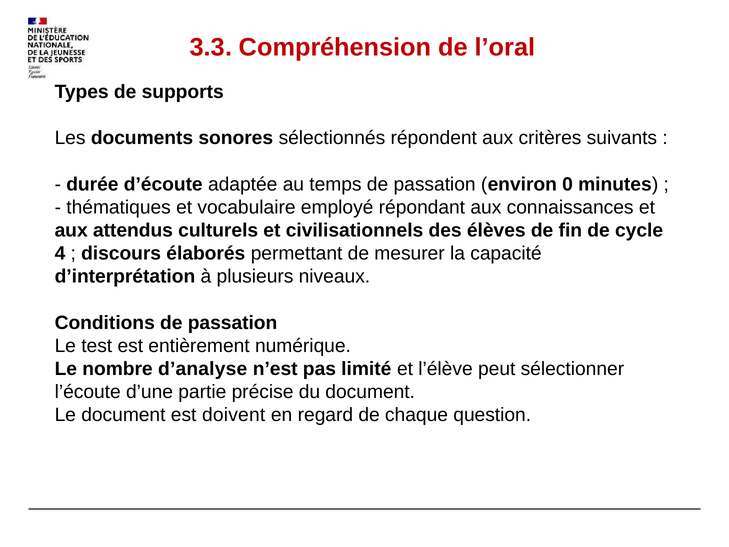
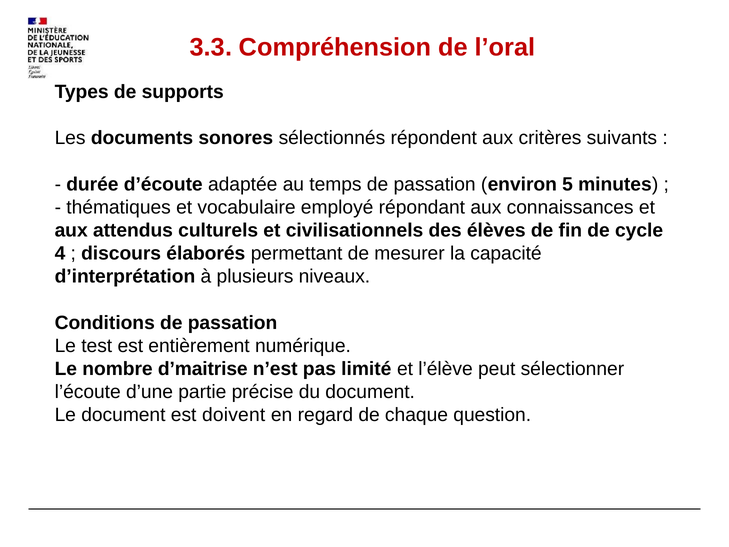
0: 0 -> 5 (568, 184)
d’analyse: d’analyse -> d’maitrise (203, 369)
